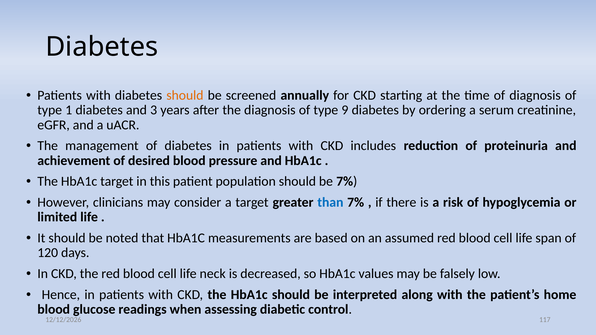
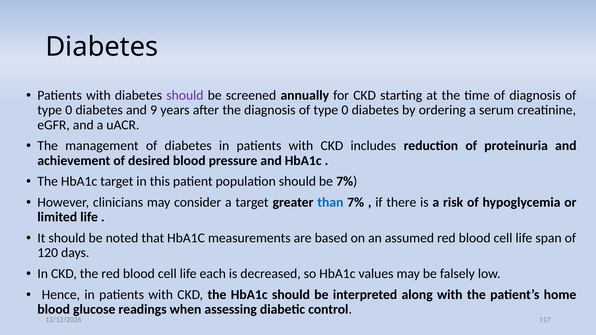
should colour: orange -> purple (185, 95)
1: 1 -> 0 (69, 110)
3: 3 -> 9 (154, 110)
9: 9 -> 0 (345, 110)
neck: neck -> each (213, 274)
